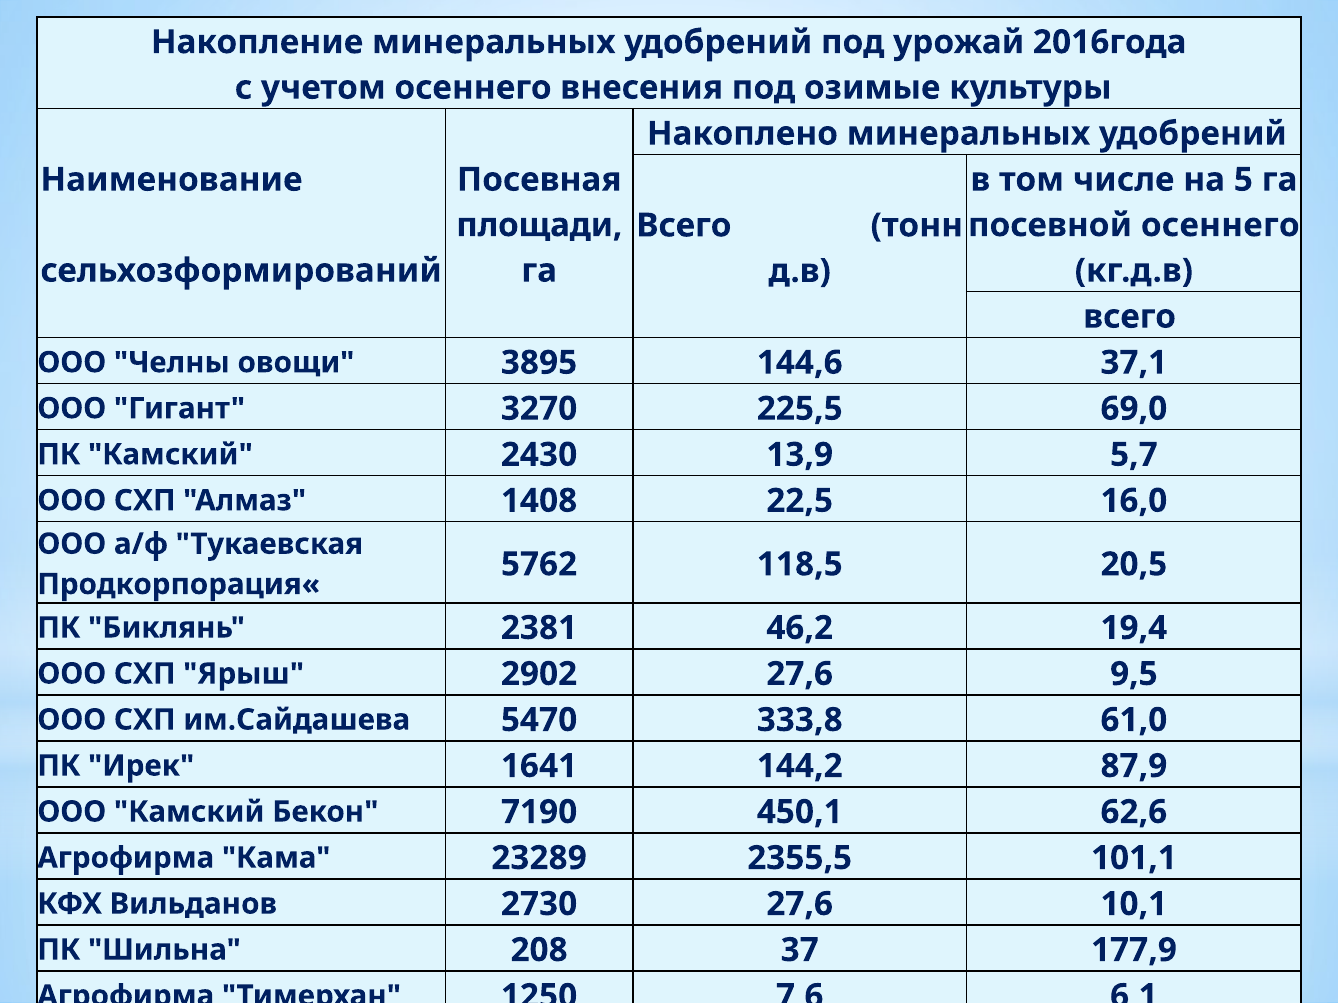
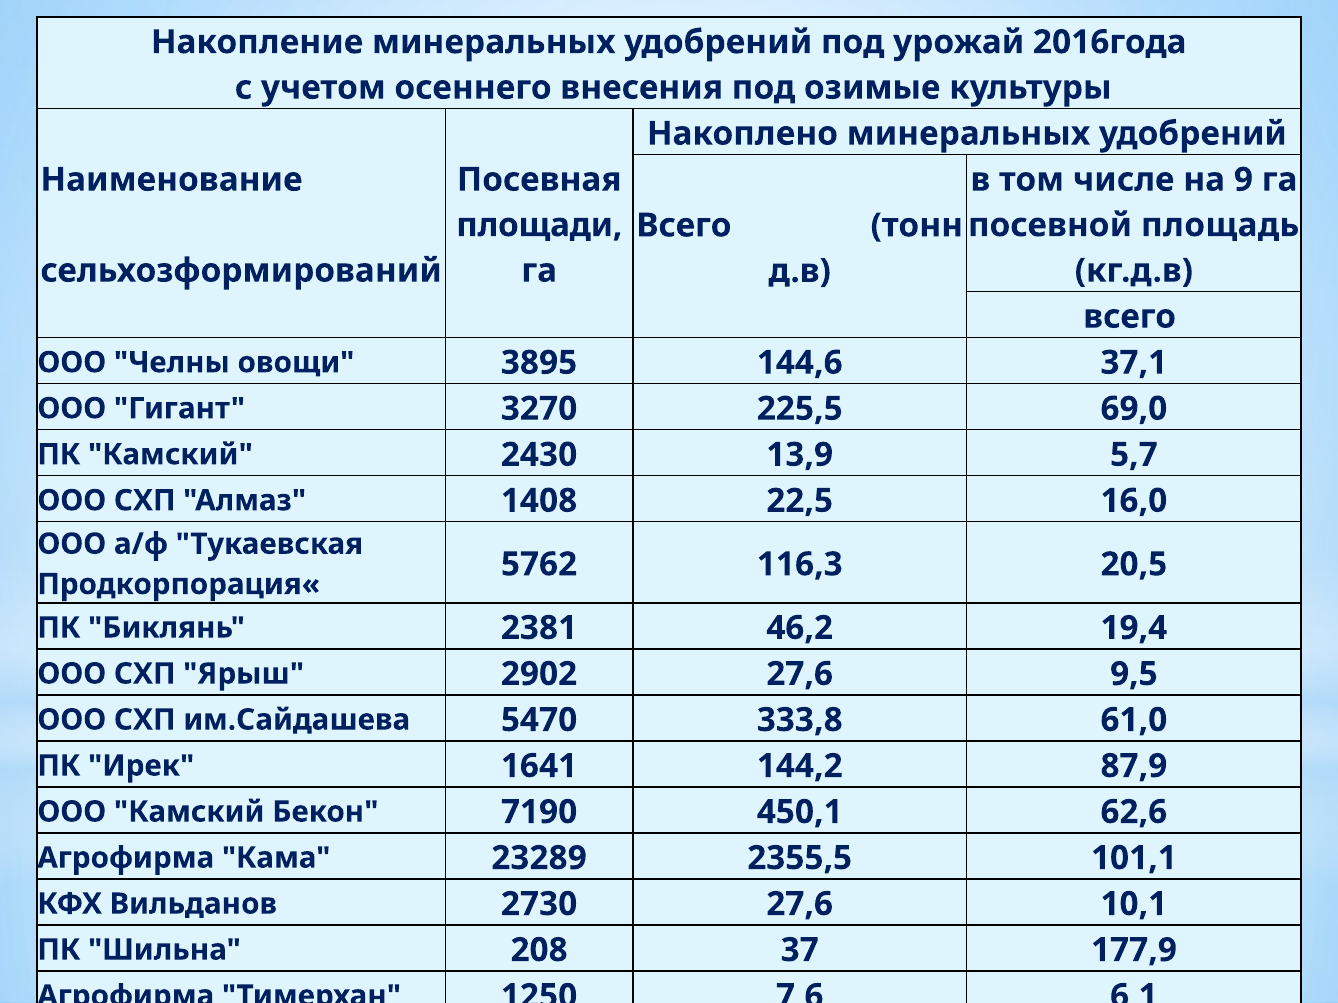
5: 5 -> 9 (1243, 180)
посевной осеннего: осеннего -> площадь (1220, 225)
118,5: 118,5 -> 116,3 (800, 565)
